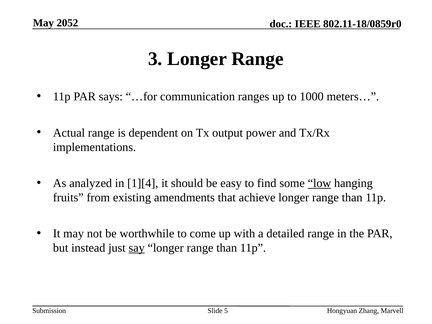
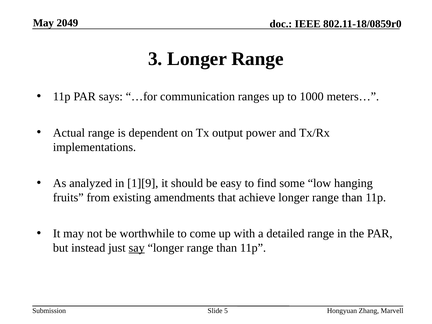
2052: 2052 -> 2049 (67, 23)
1][4: 1][4 -> 1][9 (143, 183)
low underline: present -> none (319, 183)
